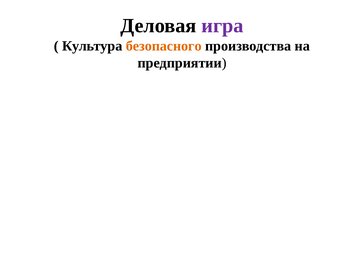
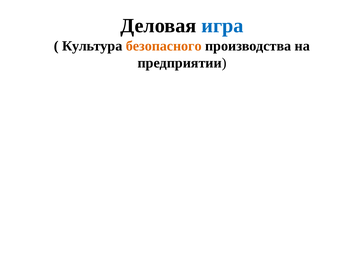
игра colour: purple -> blue (222, 26)
